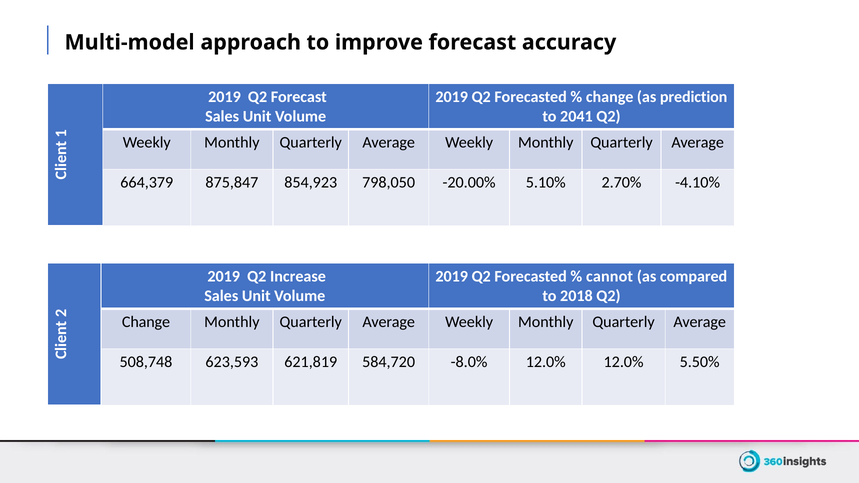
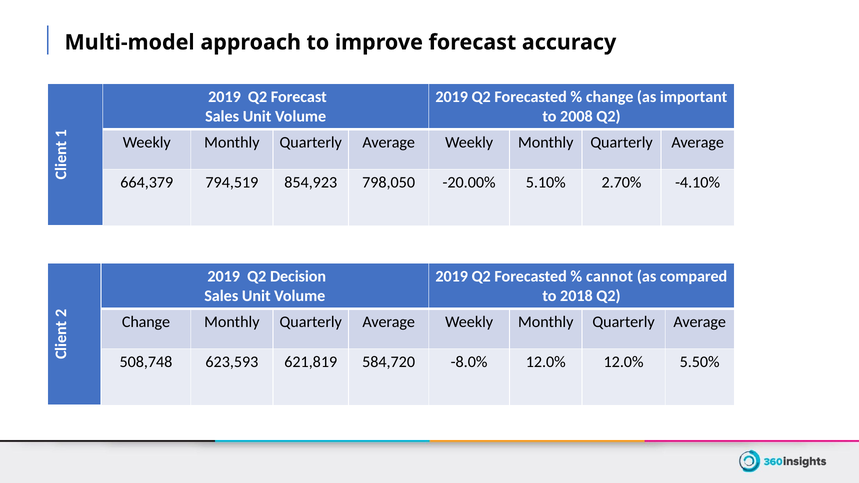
prediction: prediction -> important (694, 97)
2041: 2041 -> 2008 (576, 116)
875,847: 875,847 -> 794,519 (232, 182)
Increase: Increase -> Decision (298, 276)
